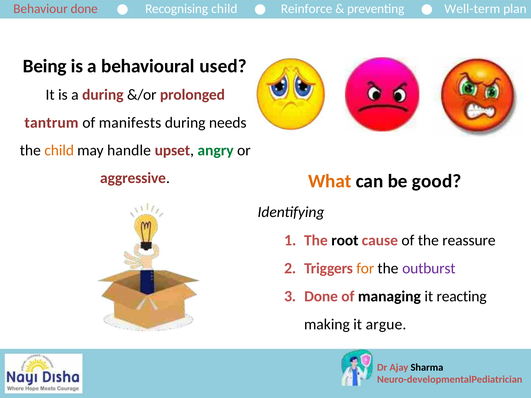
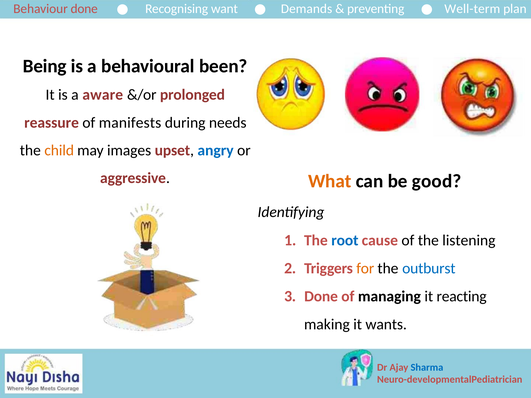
Recognising child: child -> want (224, 9)
Reinforce: Reinforce -> Demands (307, 9)
used: used -> been (223, 66)
a during: during -> aware (103, 95)
tantrum: tantrum -> reassure (52, 123)
handle: handle -> images (129, 151)
angry colour: green -> blue (216, 151)
root colour: black -> blue (345, 240)
reassure: reassure -> listening (469, 240)
outburst colour: purple -> blue (429, 269)
argue: argue -> wants (386, 325)
Sharma colour: black -> blue (427, 368)
